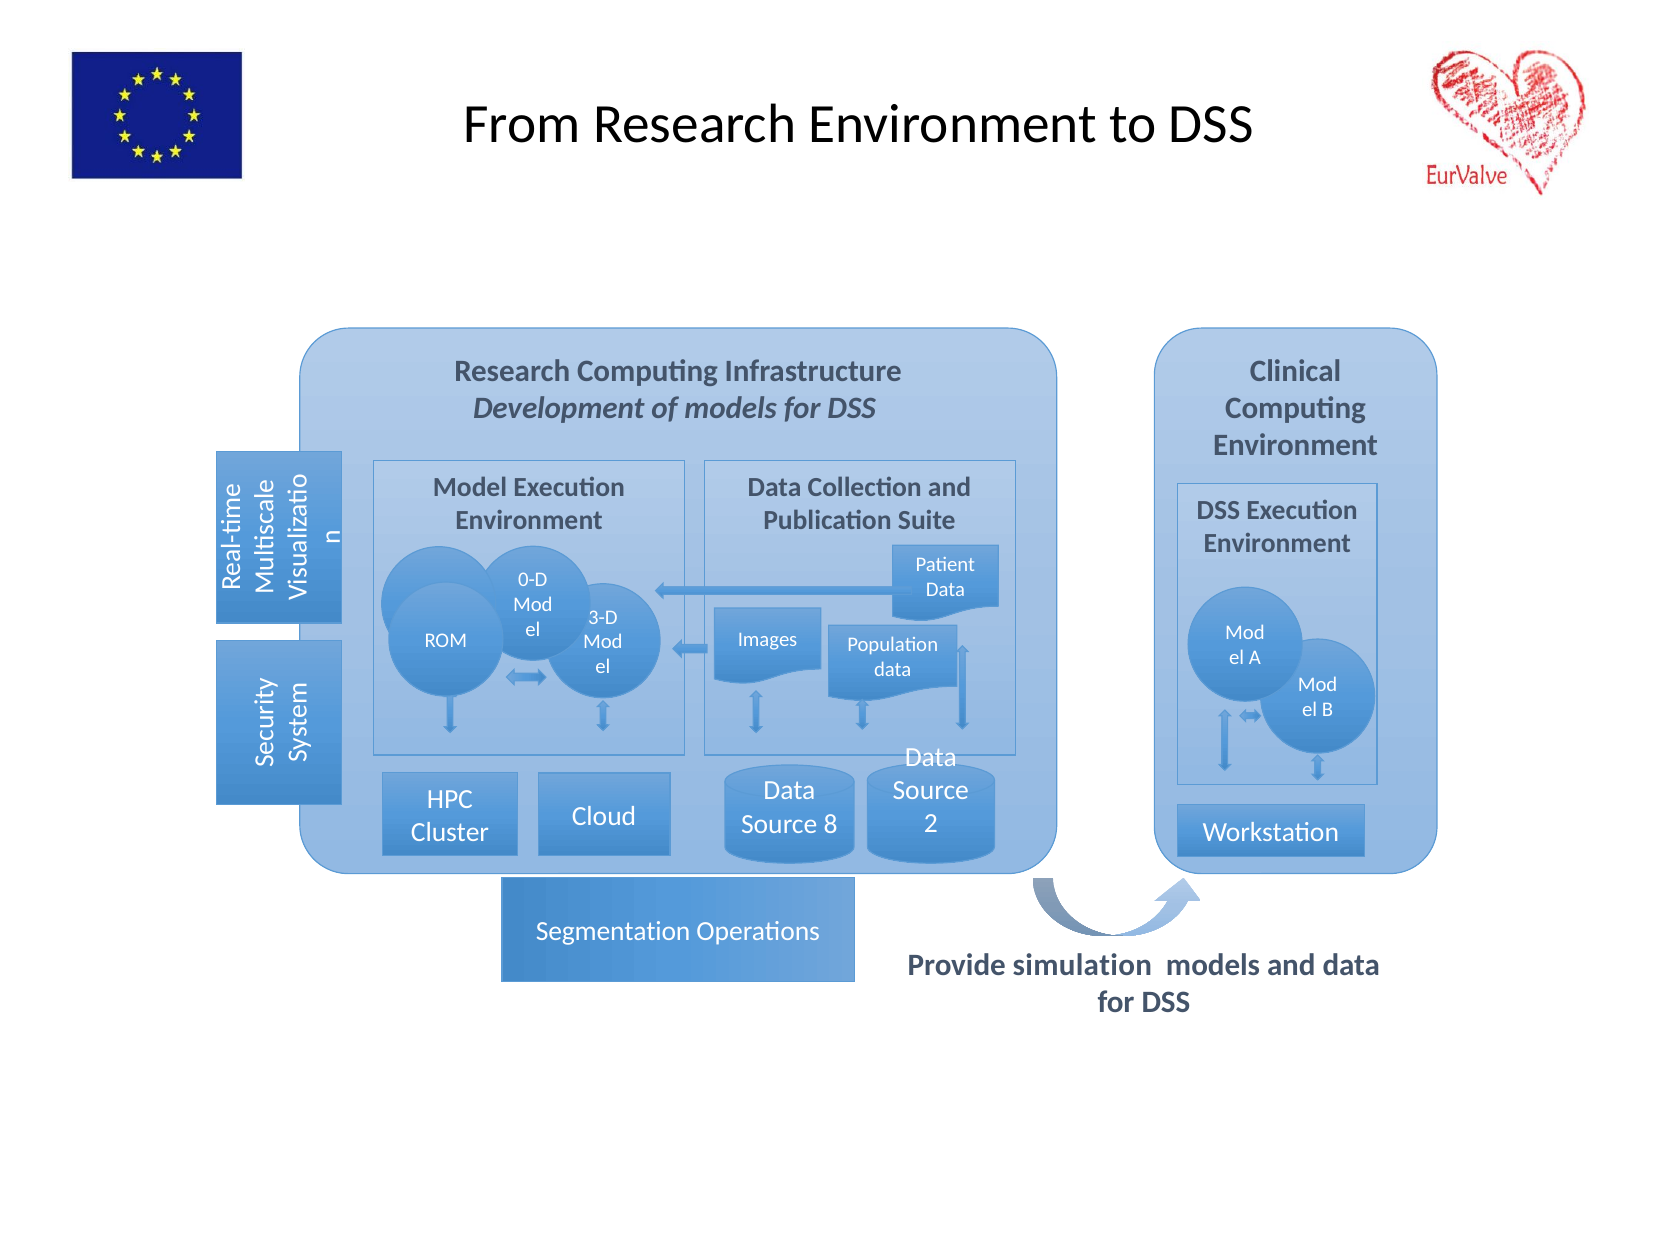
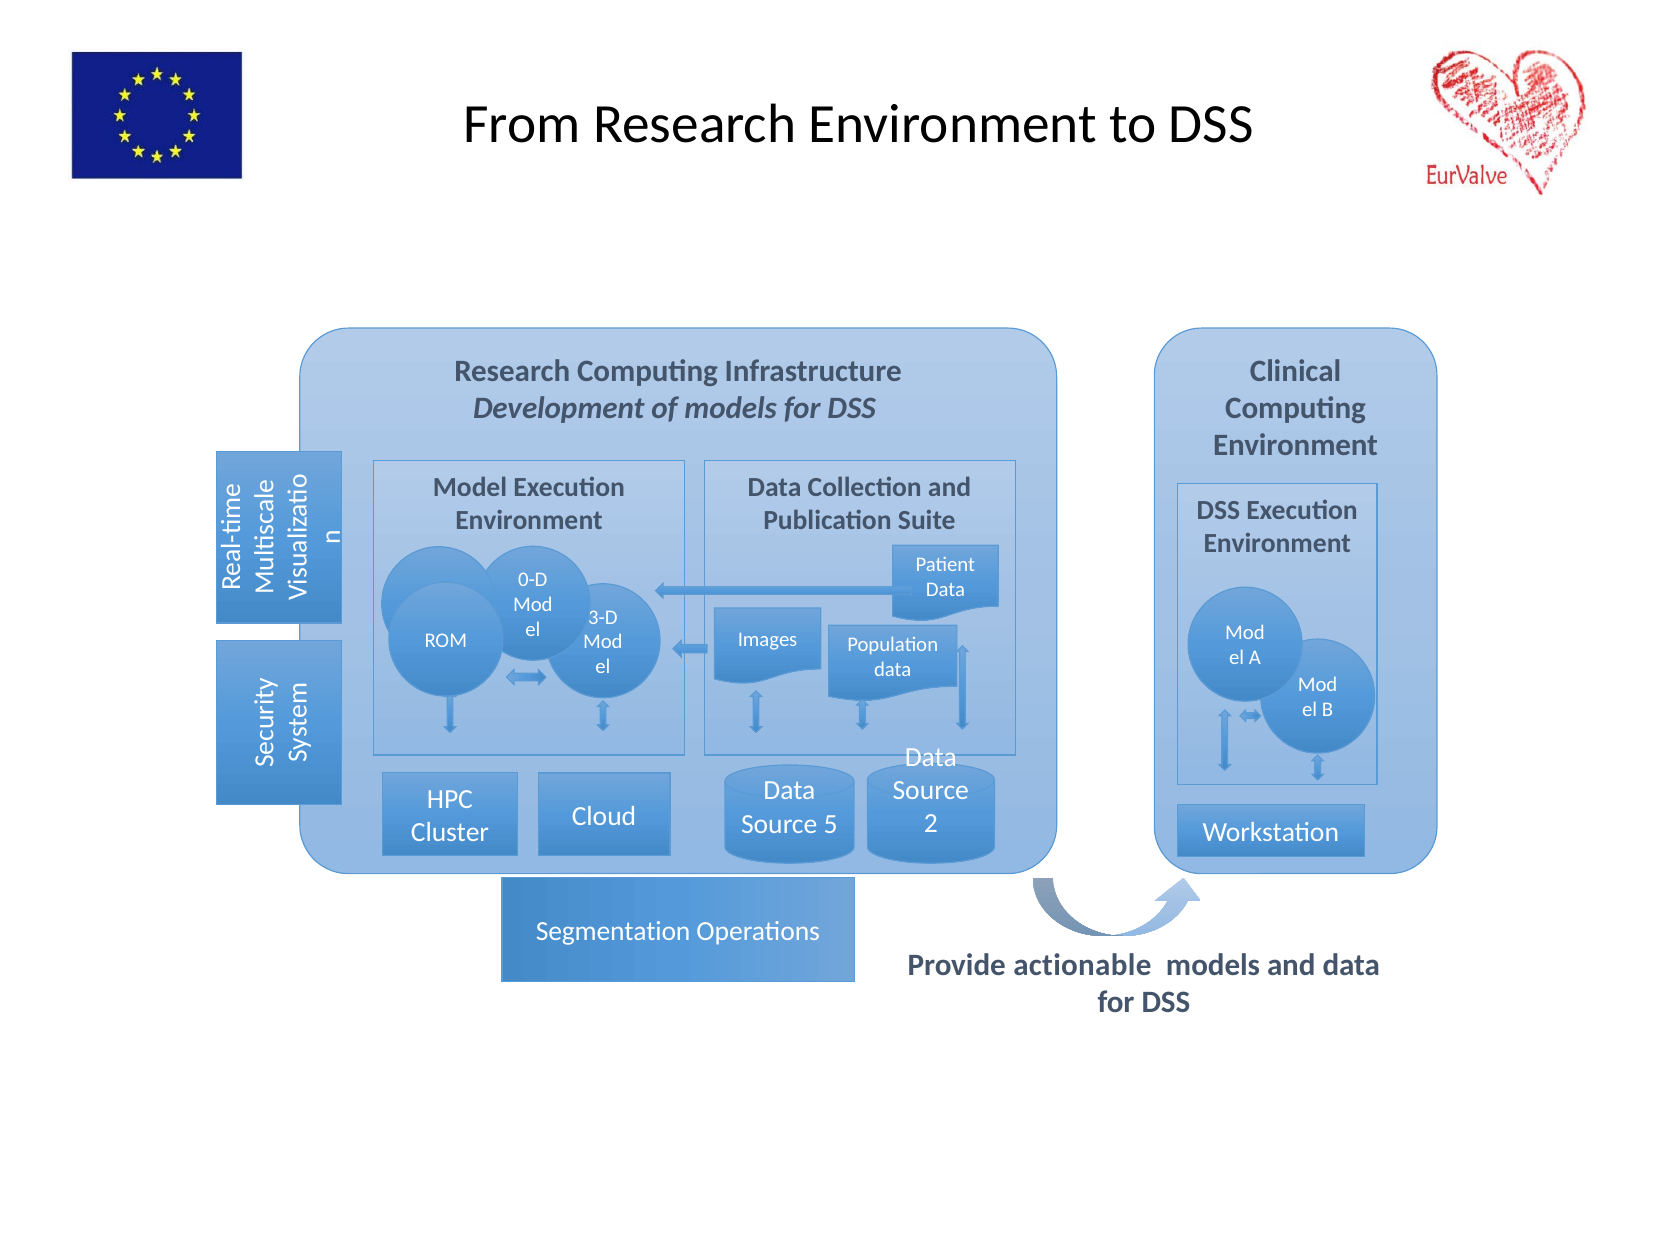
8: 8 -> 5 (831, 824)
simulation: simulation -> actionable (1082, 965)
